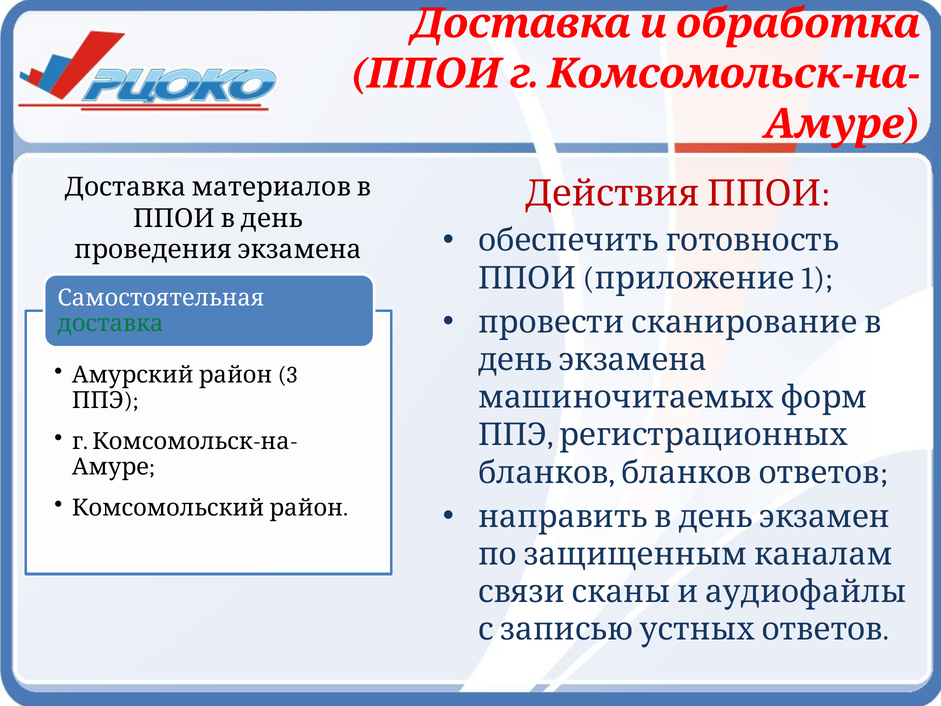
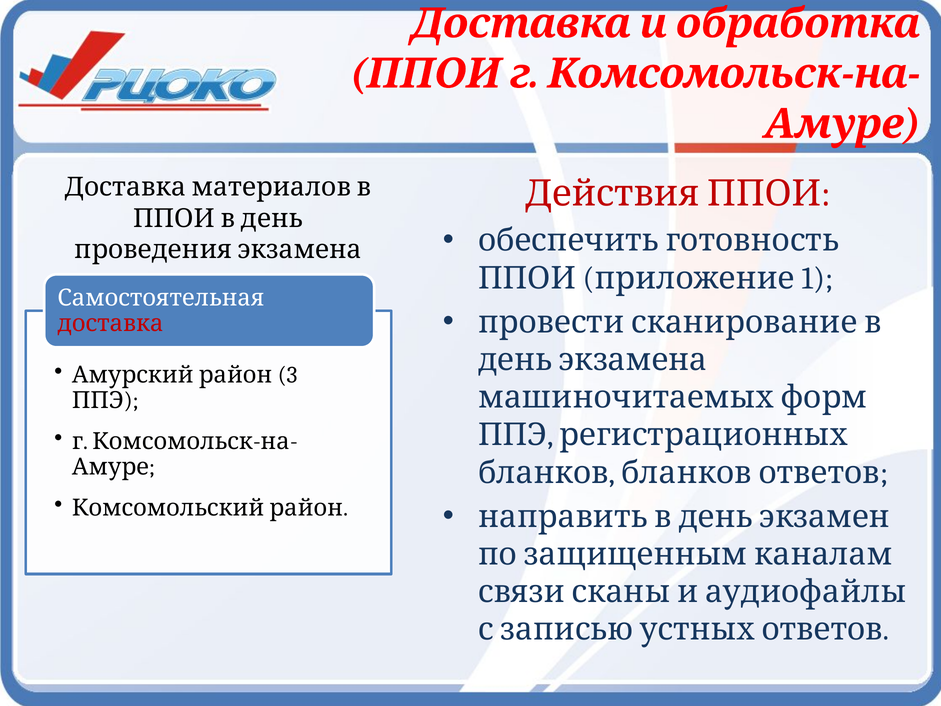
доставка colour: green -> red (110, 323)
